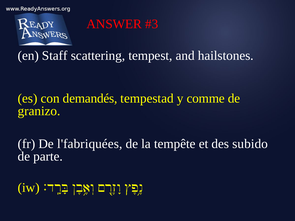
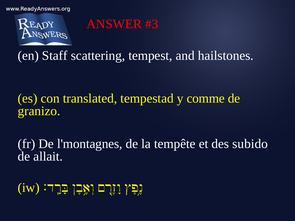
demandés: demandés -> translated (90, 98)
l'fabriquées: l'fabriquées -> l'montagnes (90, 144)
parte: parte -> allait (48, 157)
